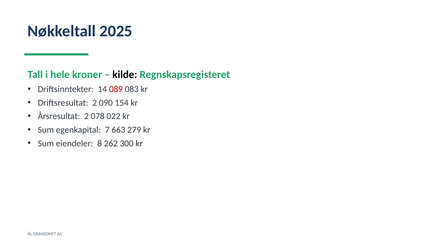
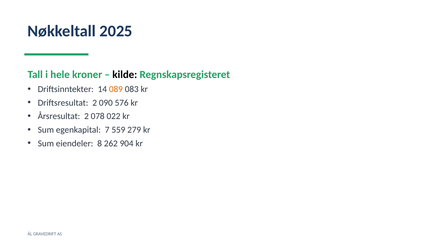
089 colour: red -> orange (116, 89)
154: 154 -> 576 (122, 103)
663: 663 -> 559 (118, 130)
300: 300 -> 904 (127, 144)
